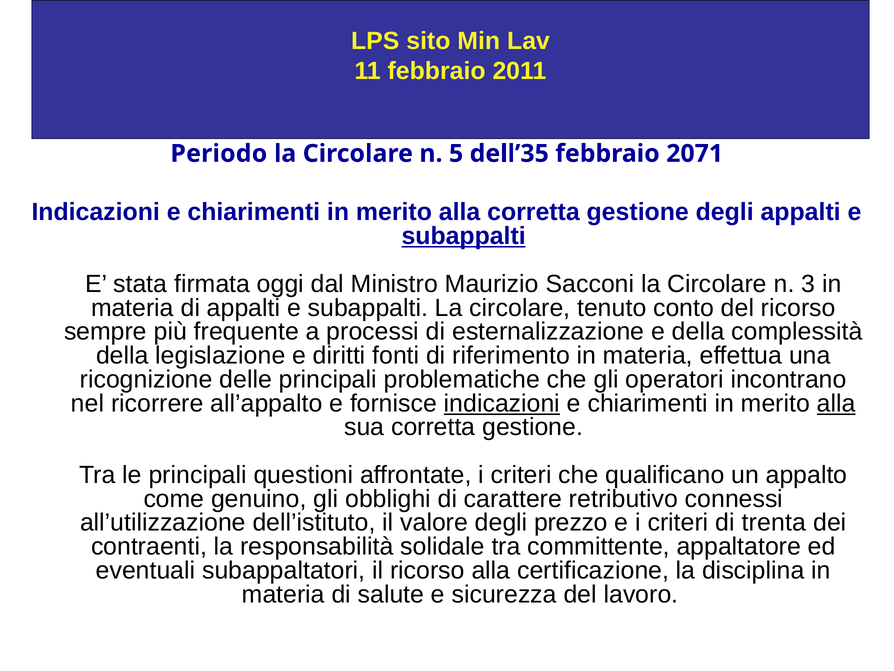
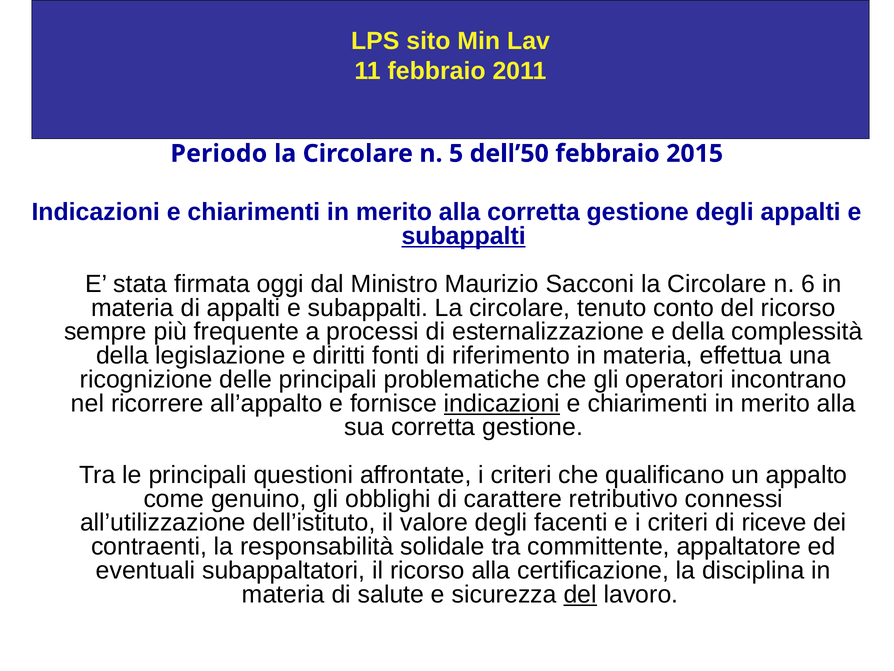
dell’35: dell’35 -> dell’50 (509, 153)
2071: 2071 -> 2015 (695, 153)
3: 3 -> 6 (808, 284)
alla underline: present -> none (836, 403)
prezzo: prezzo -> facenti (571, 522)
trenta: trenta -> riceve (774, 522)
del underline: none -> present (580, 594)
